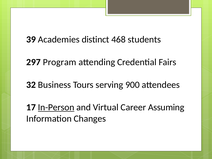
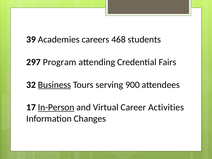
distinct: distinct -> careers (95, 39)
Business underline: none -> present (54, 85)
Assuming: Assuming -> Activities (166, 107)
